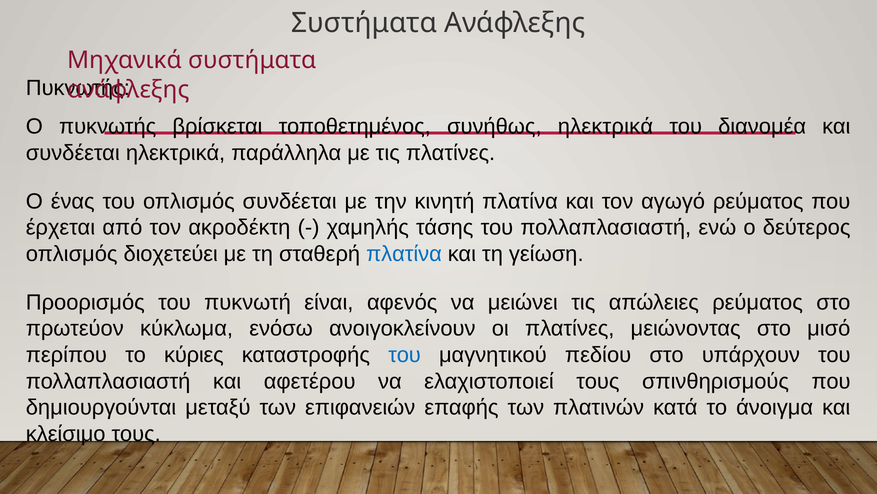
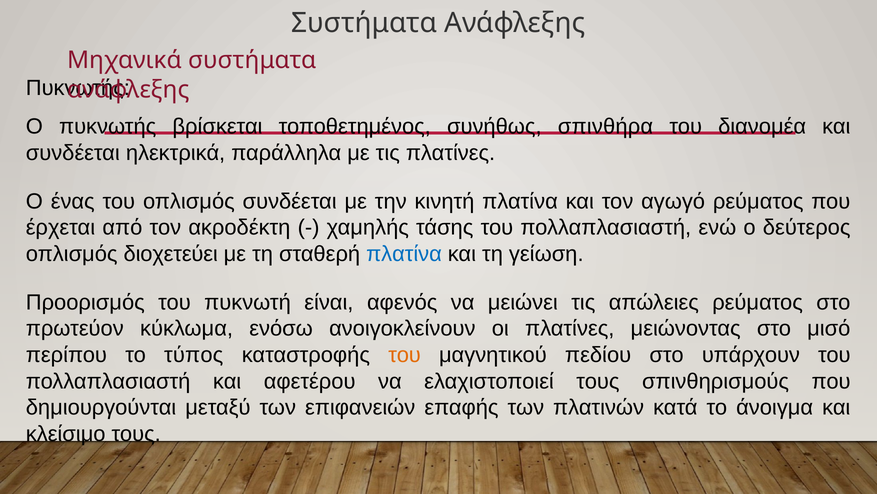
συνήθως ηλεκτρικά: ηλεκτρικά -> σπινθήρα (605, 127)
κύριες: κύριες -> τύπος (194, 355)
του colour: blue -> orange (405, 355)
